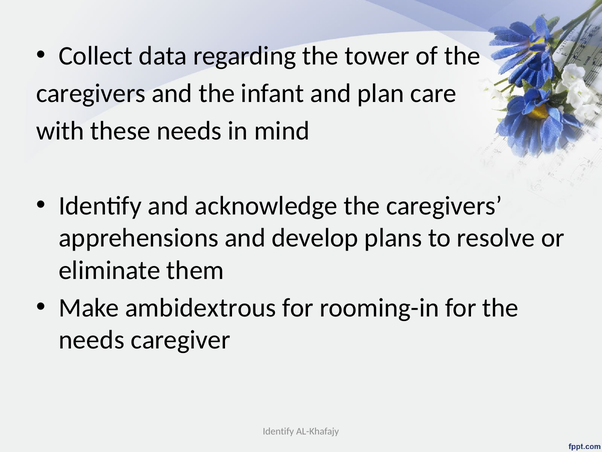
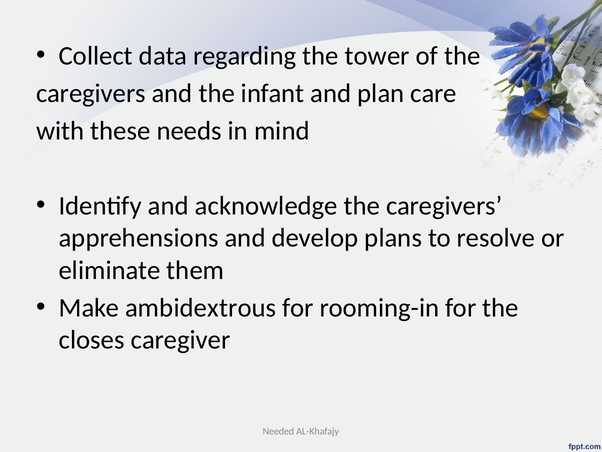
needs: needs -> closes (92, 340)
Identify: Identify -> Needed (278, 431)
